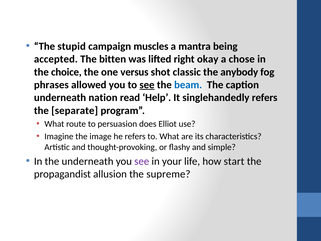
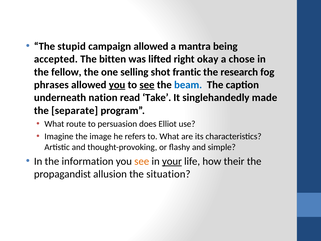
campaign muscles: muscles -> allowed (151, 46)
choice: choice -> fellow (66, 72)
versus: versus -> selling (134, 72)
classic: classic -> frantic (187, 72)
anybody: anybody -> research (239, 72)
you underline: none -> present (117, 85)
Help: Help -> Take (157, 98)
singlehandedly refers: refers -> made (265, 98)
the underneath: underneath -> information (88, 161)
see colour: purple -> orange (142, 161)
your underline: none -> present (172, 161)
start: start -> their (234, 161)
supreme: supreme -> situation (168, 174)
